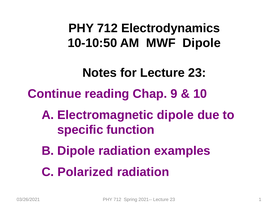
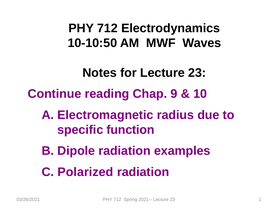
MWF Dipole: Dipole -> Waves (202, 43)
Electromagnetic dipole: dipole -> radius (175, 115)
